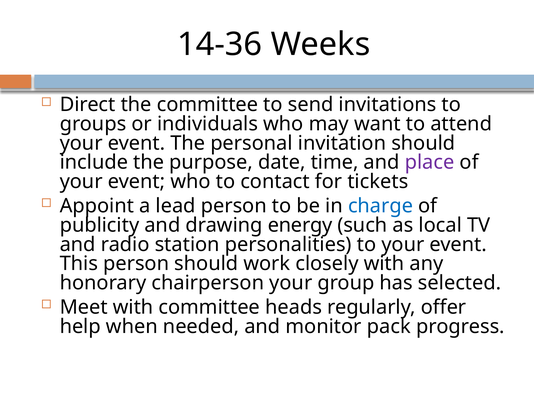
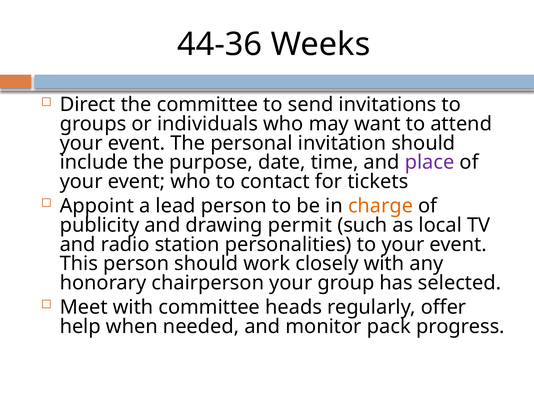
14-36: 14-36 -> 44-36 (220, 45)
charge colour: blue -> orange (380, 206)
energy: energy -> permit (300, 225)
